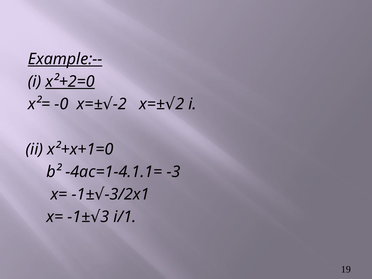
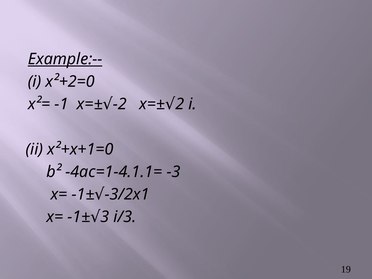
x²+2=0 underline: present -> none (70, 82)
-0: -0 -> -1 (61, 104)
i/1: i/1 -> i/3 (125, 217)
